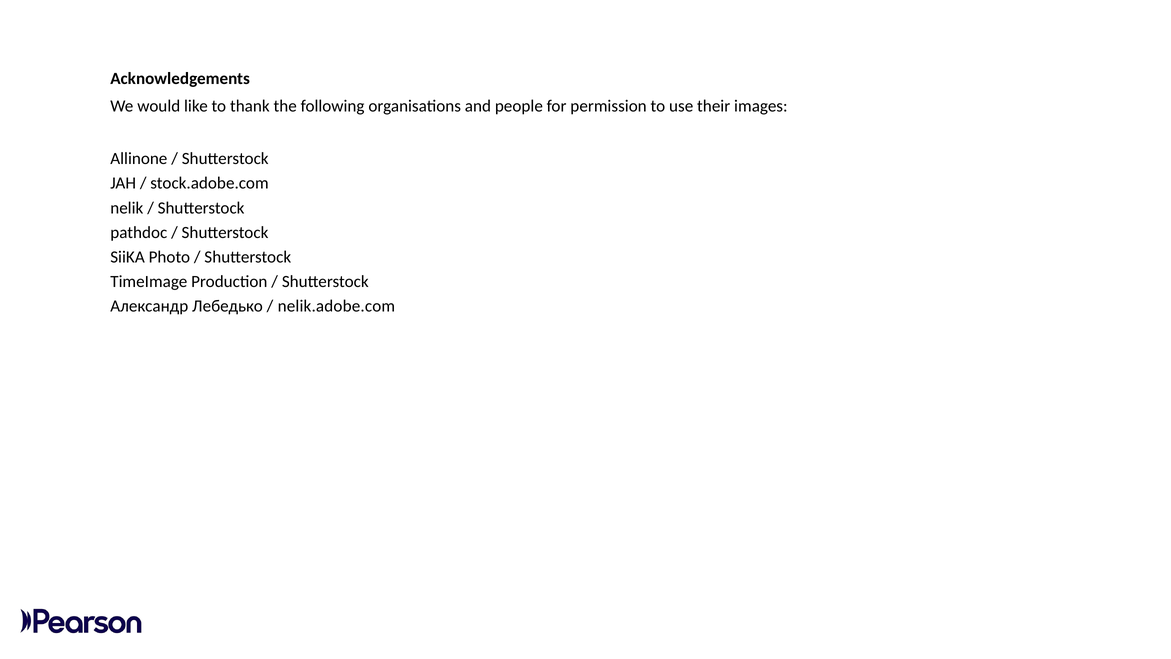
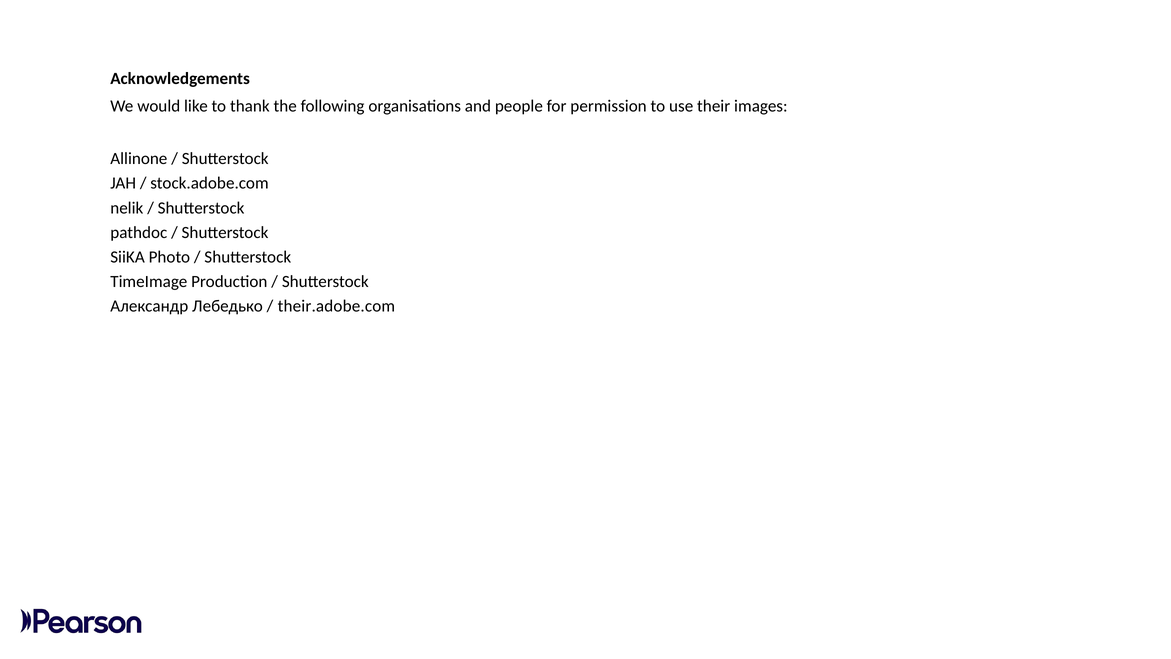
nelik.adobe.com: nelik.adobe.com -> their.adobe.com (336, 306)
